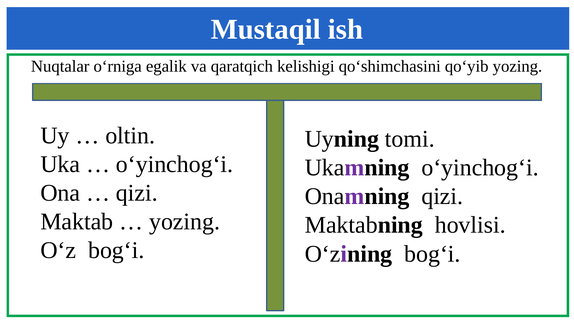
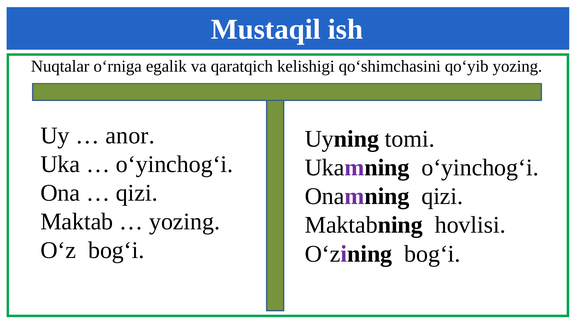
oltin: oltin -> anor (130, 136)
